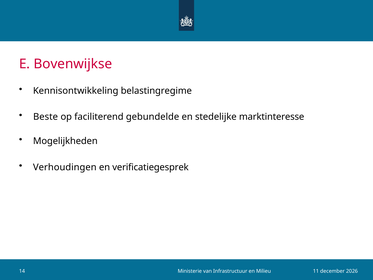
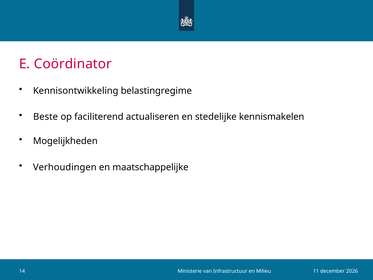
Bovenwijkse: Bovenwijkse -> Coördinator (73, 64)
gebundelde: gebundelde -> actualiseren (153, 117)
marktinteresse: marktinteresse -> kennismakelen (272, 117)
verificatiegesprek: verificatiegesprek -> maatschappelijke (150, 167)
